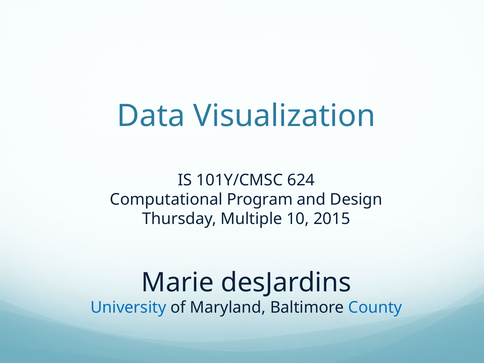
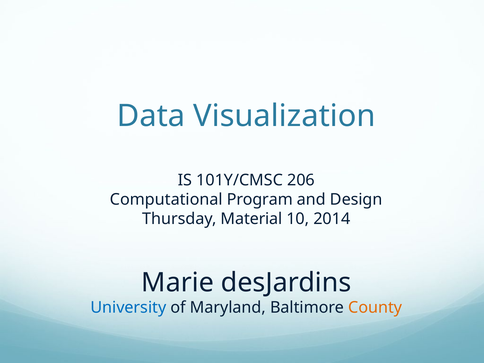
624: 624 -> 206 (301, 180)
Multiple: Multiple -> Material (251, 219)
2015: 2015 -> 2014 (332, 219)
County colour: blue -> orange (375, 308)
